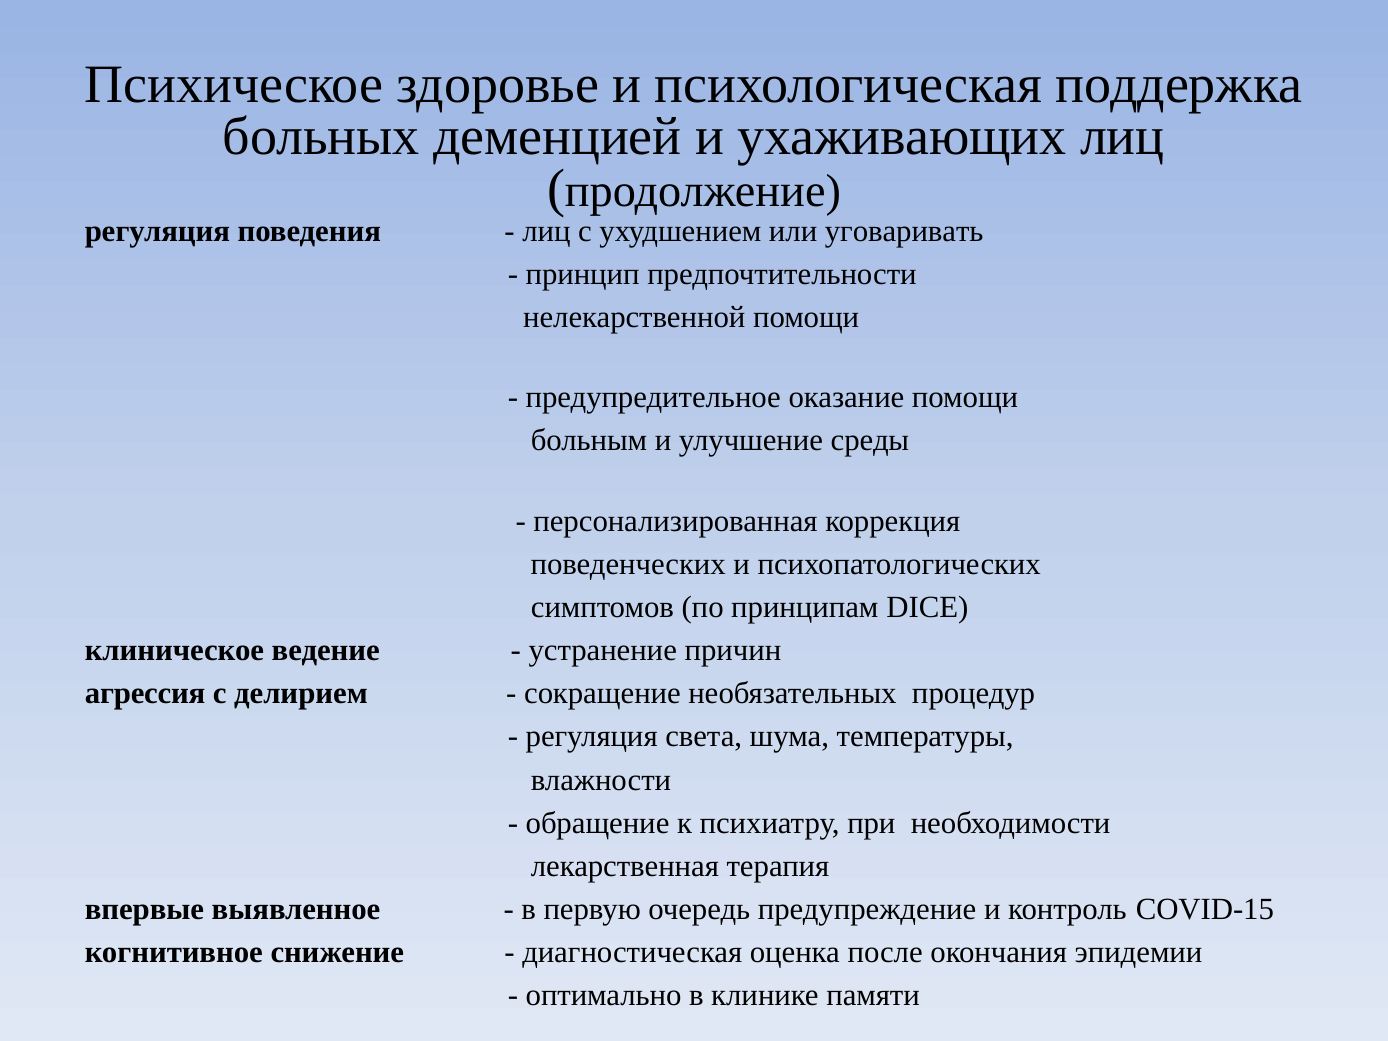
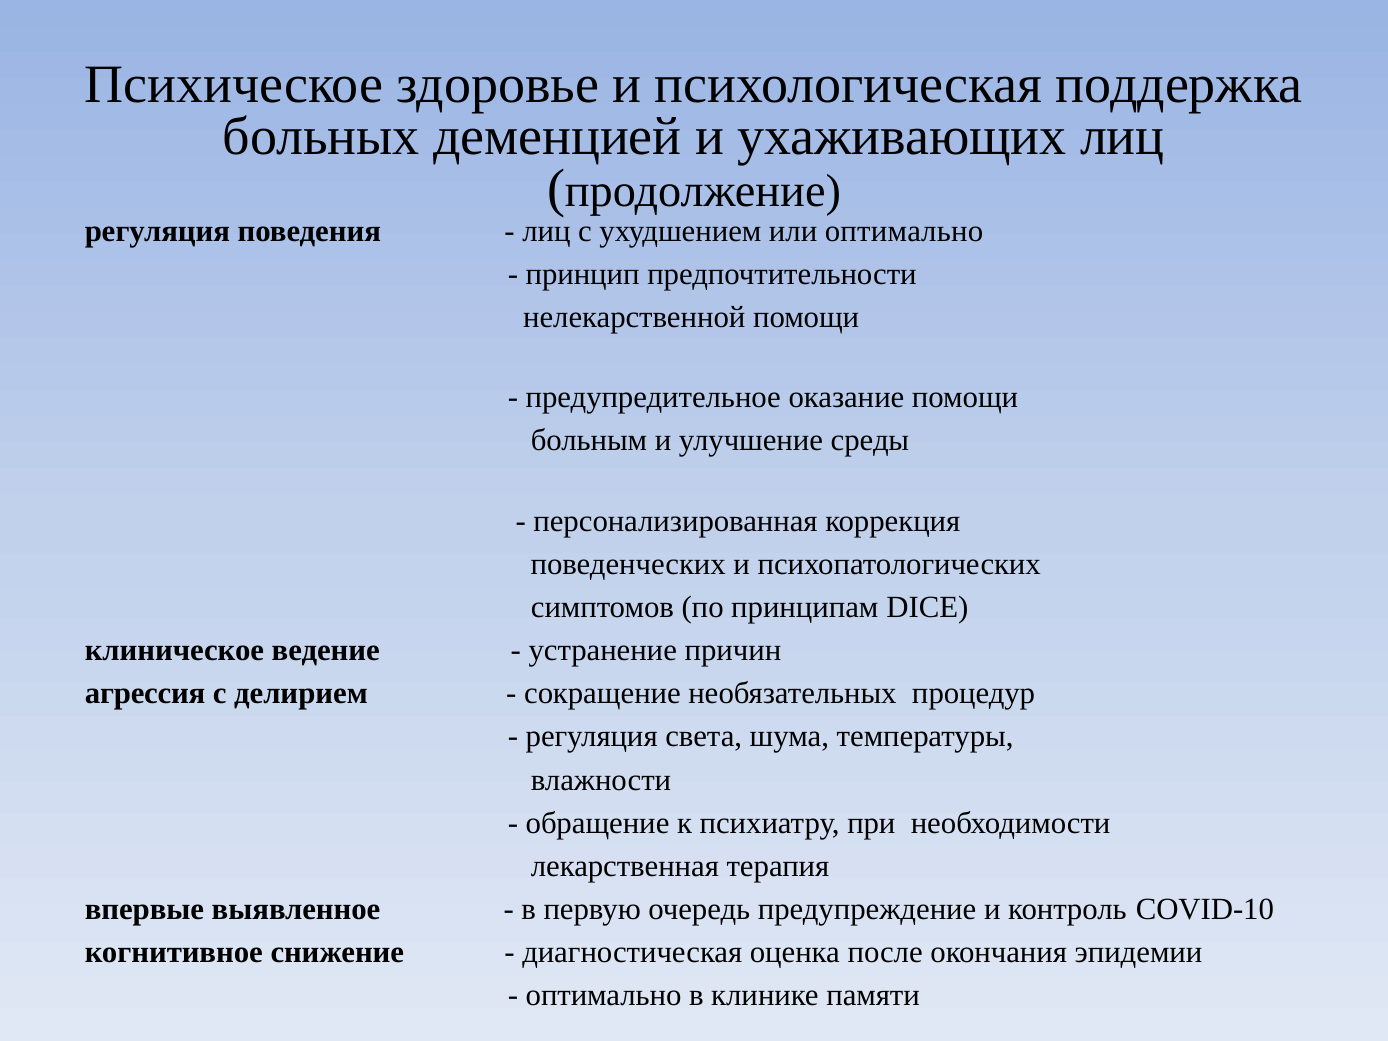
или уговаривать: уговаривать -> оптимально (904, 231)
COVID-15: COVID-15 -> COVID-10 (1205, 909)
